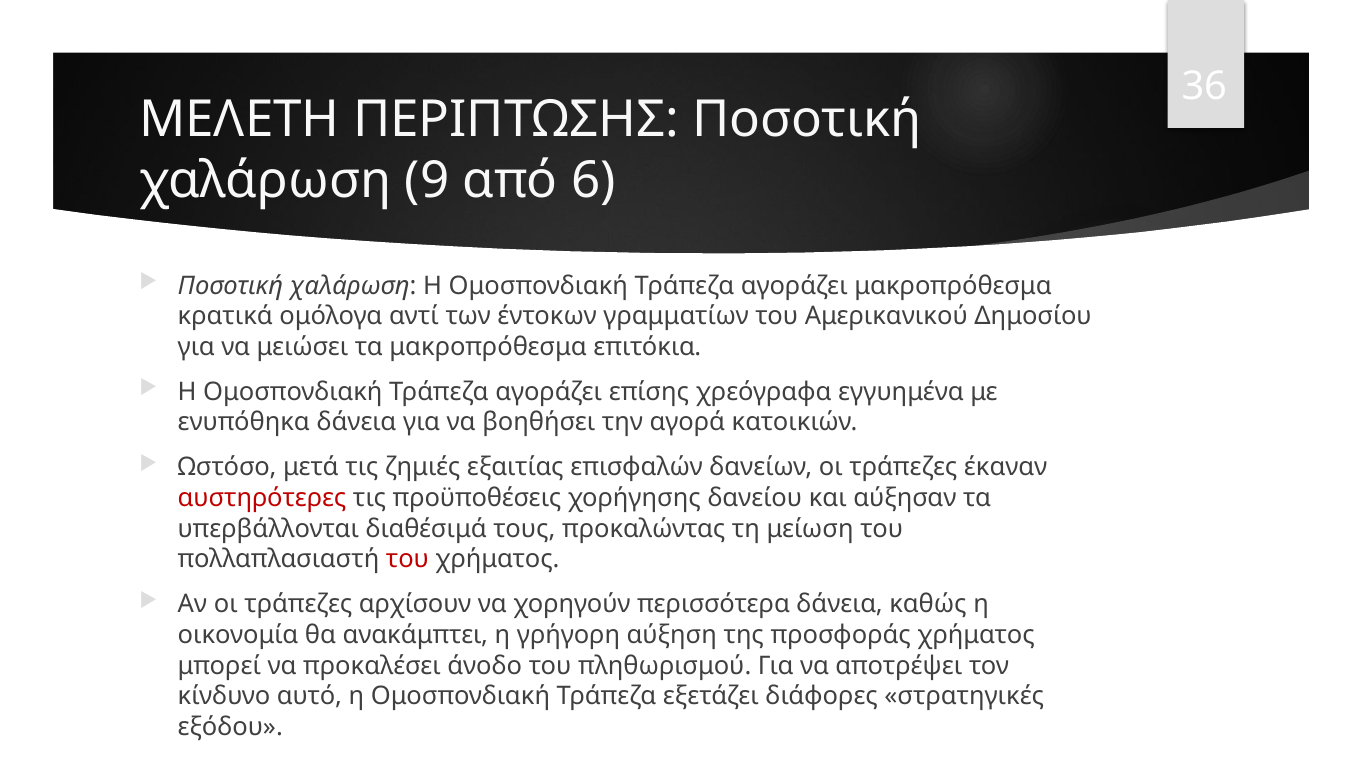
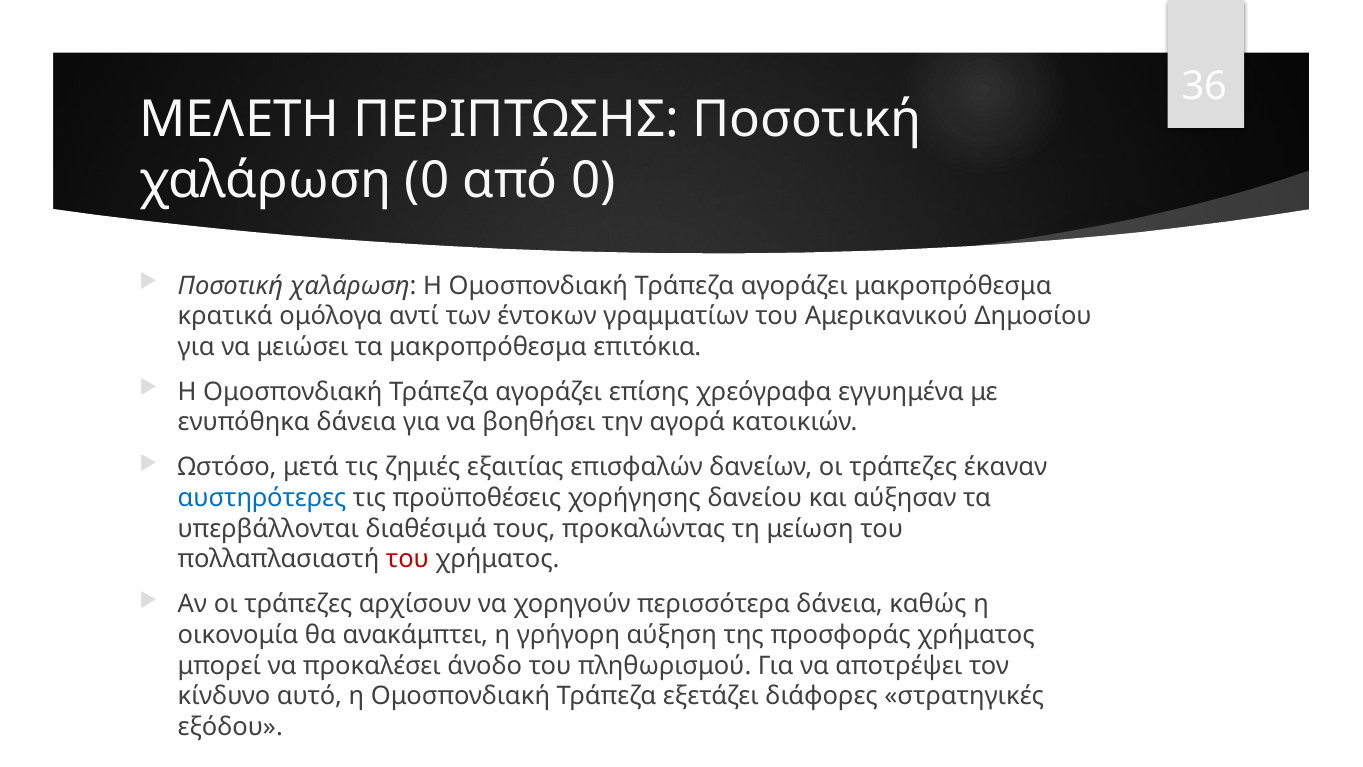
χαλάρωση 9: 9 -> 0 (427, 181)
από 6: 6 -> 0 (593, 181)
αυστηρότερες colour: red -> blue (262, 498)
